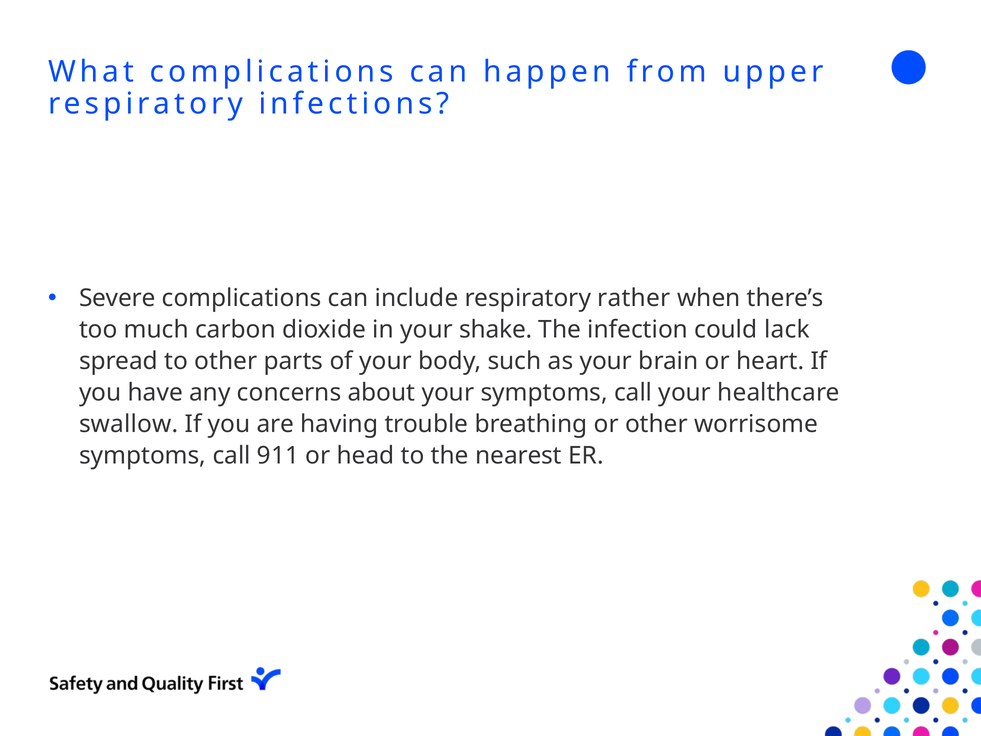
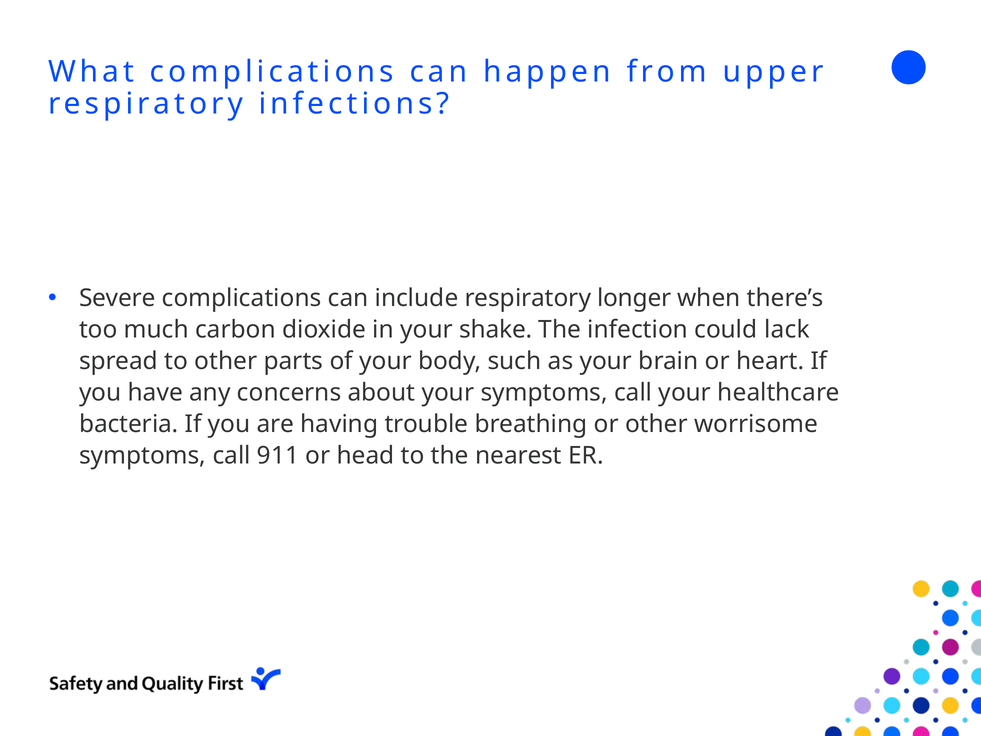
rather: rather -> longer (634, 298)
swallow: swallow -> bacteria (129, 424)
